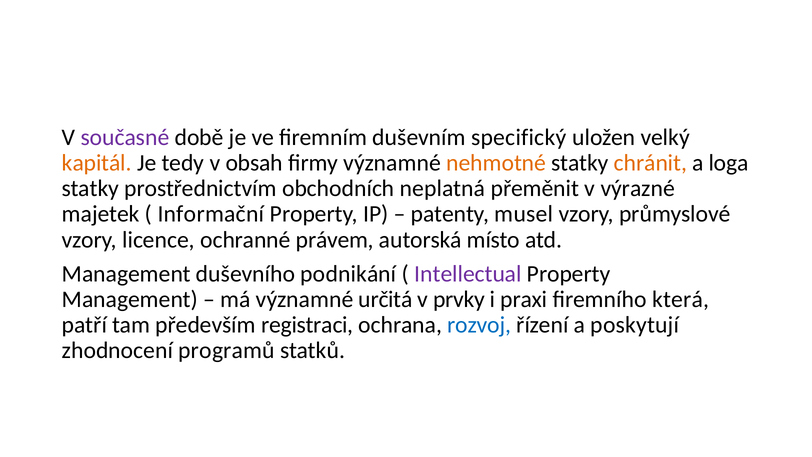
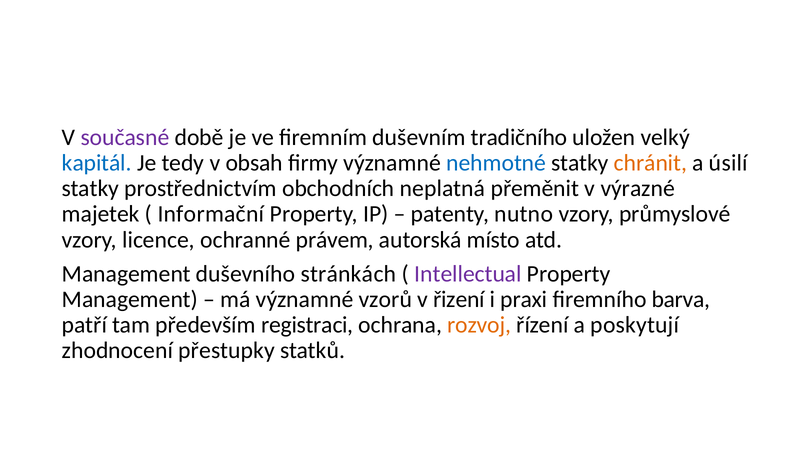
specifický: specifický -> tradičního (519, 137)
kapitál colour: orange -> blue (97, 163)
nehmotné colour: orange -> blue (496, 163)
loga: loga -> úsilí (728, 163)
musel: musel -> nutno (524, 214)
podnikání: podnikání -> stránkách (348, 274)
určitá: určitá -> vzorů (385, 299)
prvky: prvky -> řizení (459, 299)
která: která -> barva (681, 299)
rozvoj colour: blue -> orange (479, 325)
programů: programů -> přestupky (227, 350)
